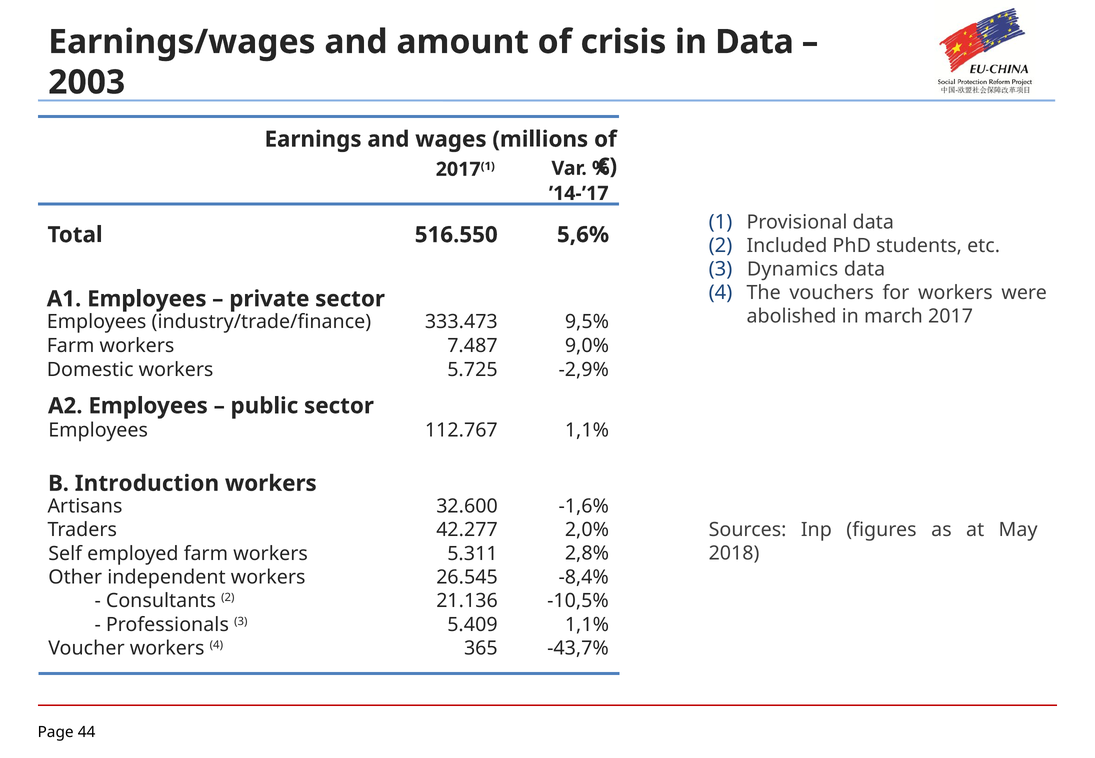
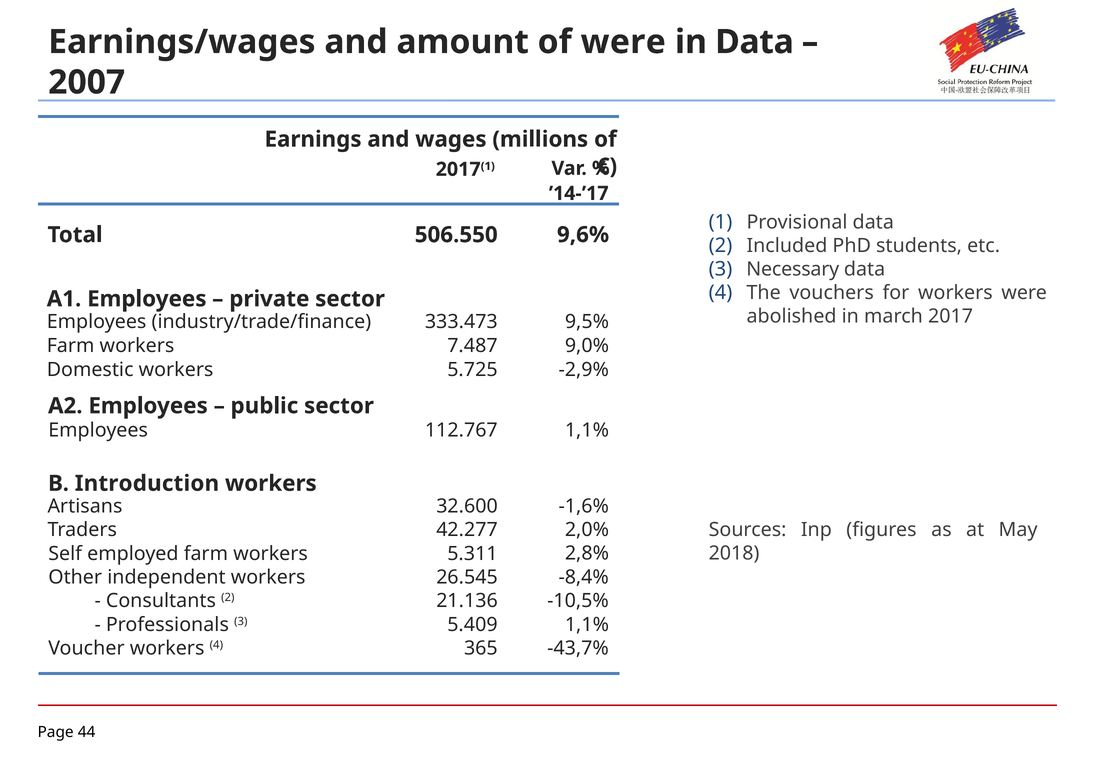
of crisis: crisis -> were (623, 42)
2003: 2003 -> 2007 (87, 82)
516.550: 516.550 -> 506.550 (456, 235)
5,6%: 5,6% -> 9,6% (583, 235)
Dynamics: Dynamics -> Necessary (793, 269)
